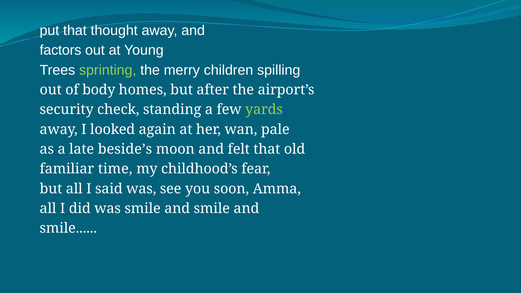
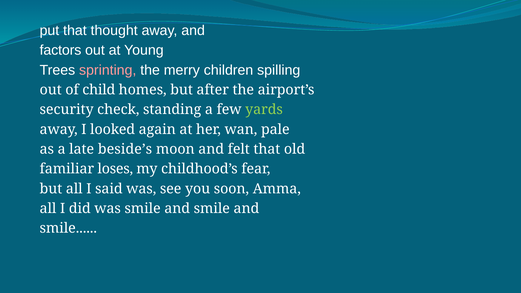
sprinting colour: light green -> pink (108, 70)
body: body -> child (99, 90)
time: time -> loses (115, 169)
